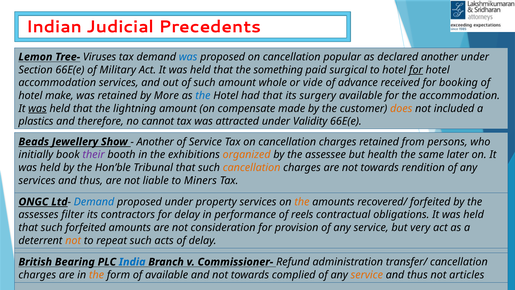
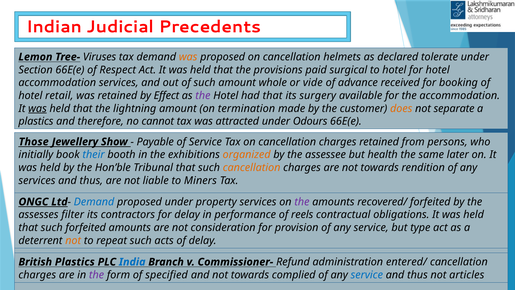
was colour: blue -> orange (188, 57)
popular: popular -> helmets (342, 57)
declared another: another -> tolerate (439, 57)
Military: Military -> Respect (118, 70)
something: something -> provisions (278, 70)
for underline: present -> none (416, 70)
make: make -> retail (59, 95)
More: More -> Effect (166, 95)
the colour: blue -> purple (203, 95)
compensate: compensate -> termination (246, 108)
included: included -> separate (454, 108)
Validity: Validity -> Odours (310, 121)
Beads: Beads -> Those (34, 142)
Another: Another -> Payable (155, 142)
their colour: purple -> blue (94, 155)
the colour: orange -> purple (302, 202)
very: very -> type (420, 227)
British Bearing: Bearing -> Plastics (75, 262)
transfer/: transfer/ -> entered/ (406, 262)
the colour: orange -> purple (97, 275)
of available: available -> specified (167, 275)
service colour: orange -> blue (367, 275)
